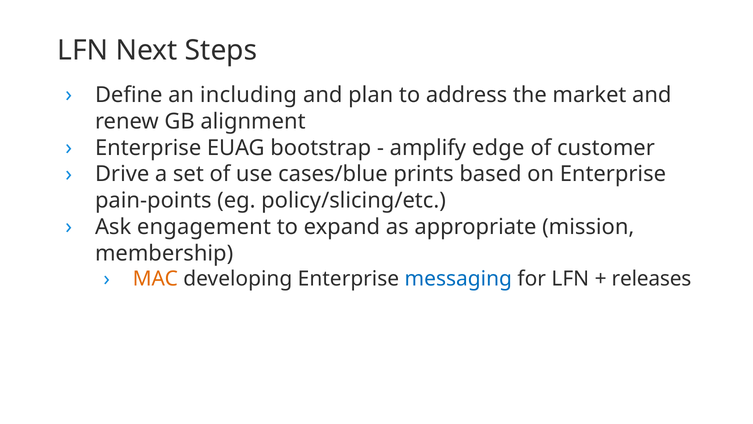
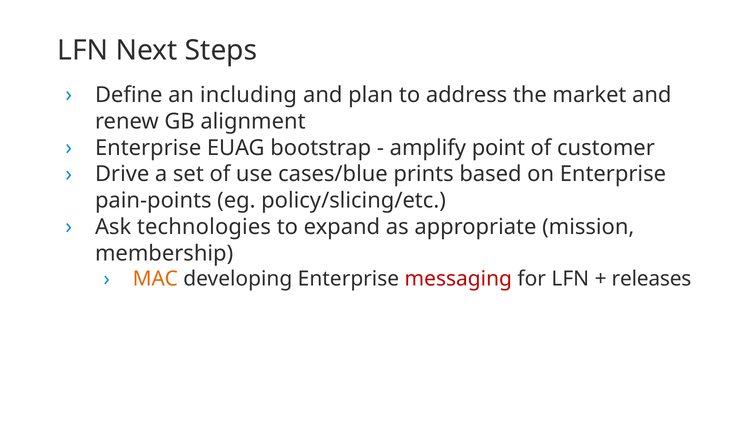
edge: edge -> point (498, 148)
engagement: engagement -> technologies (204, 227)
messaging colour: blue -> red (458, 279)
